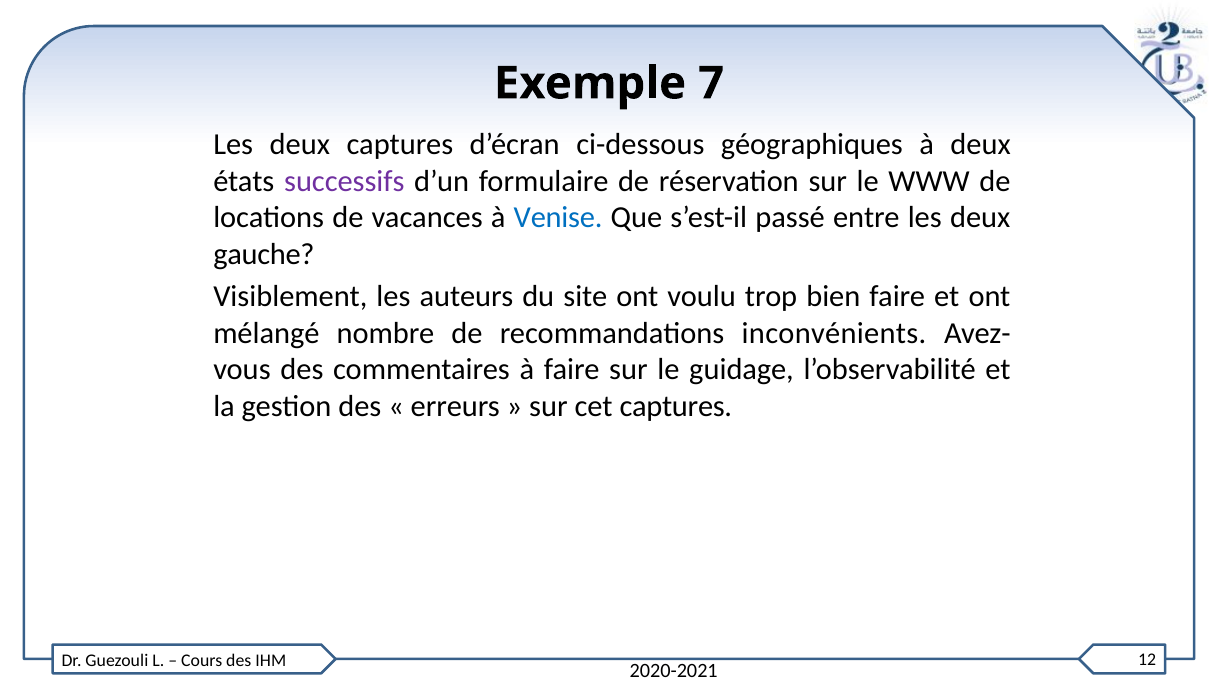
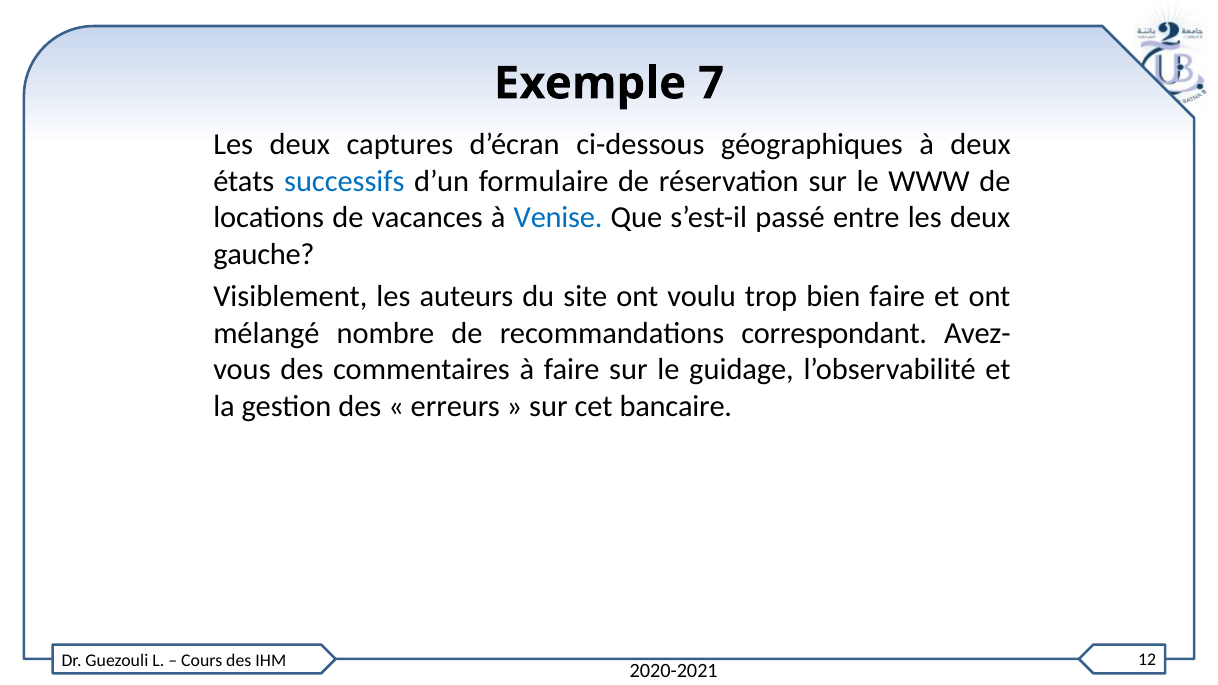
successifs colour: purple -> blue (344, 181)
inconvénients: inconvénients -> correspondant (834, 333)
cet captures: captures -> bancaire (676, 406)
